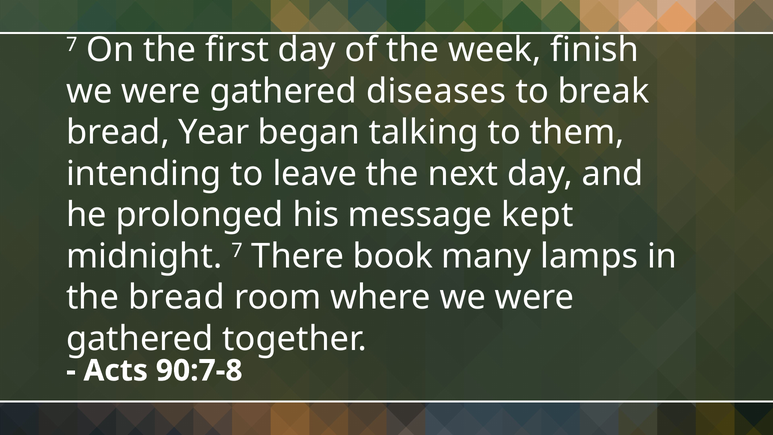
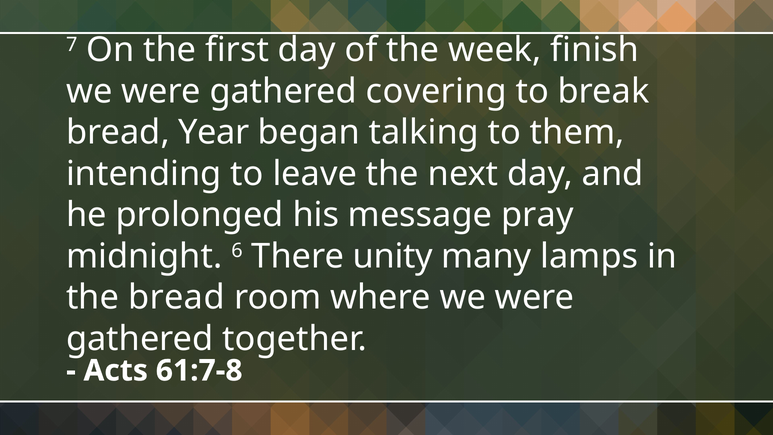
diseases: diseases -> covering (436, 91)
kept: kept -> pray (537, 215)
midnight 7: 7 -> 6 (237, 251)
book: book -> unity (393, 256)
90:7-8: 90:7-8 -> 61:7-8 (199, 370)
